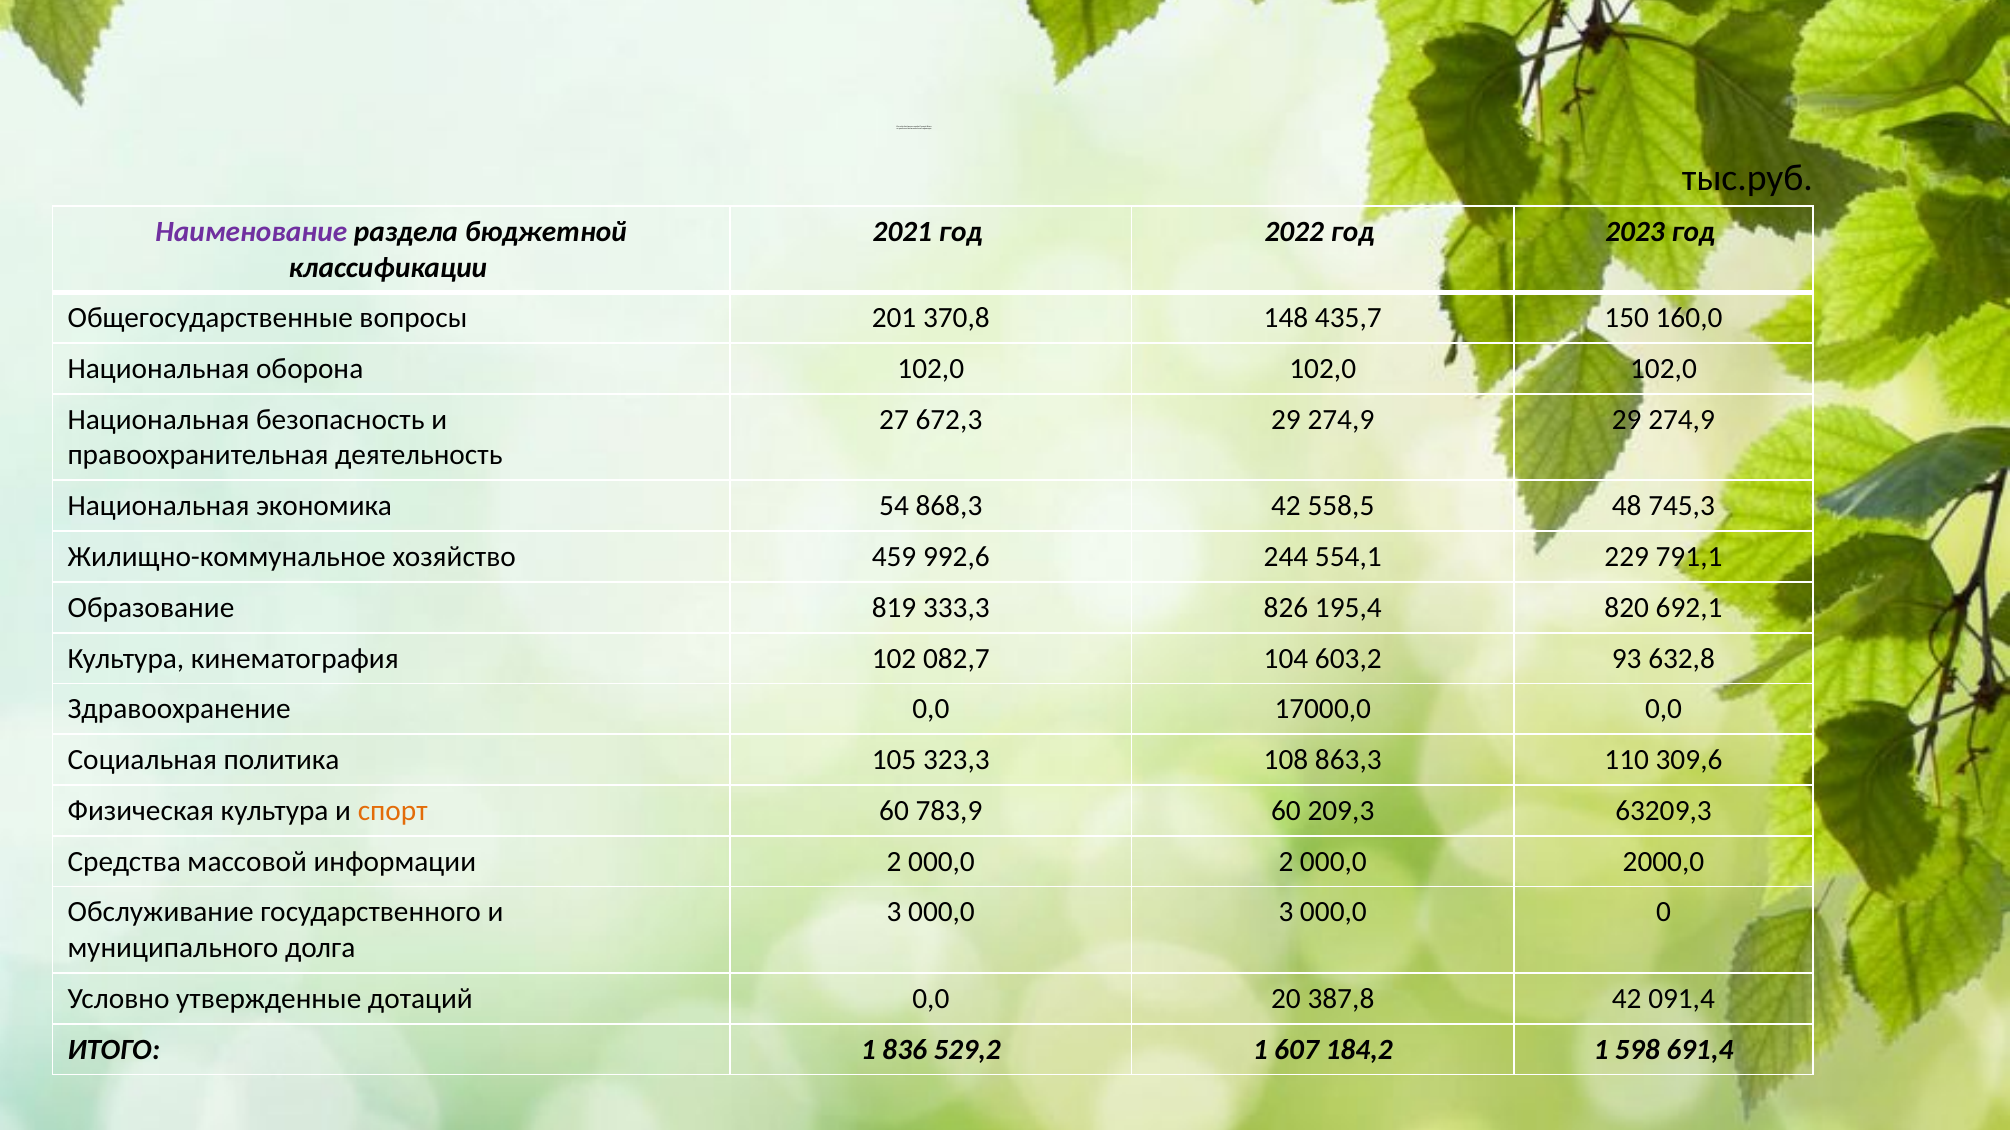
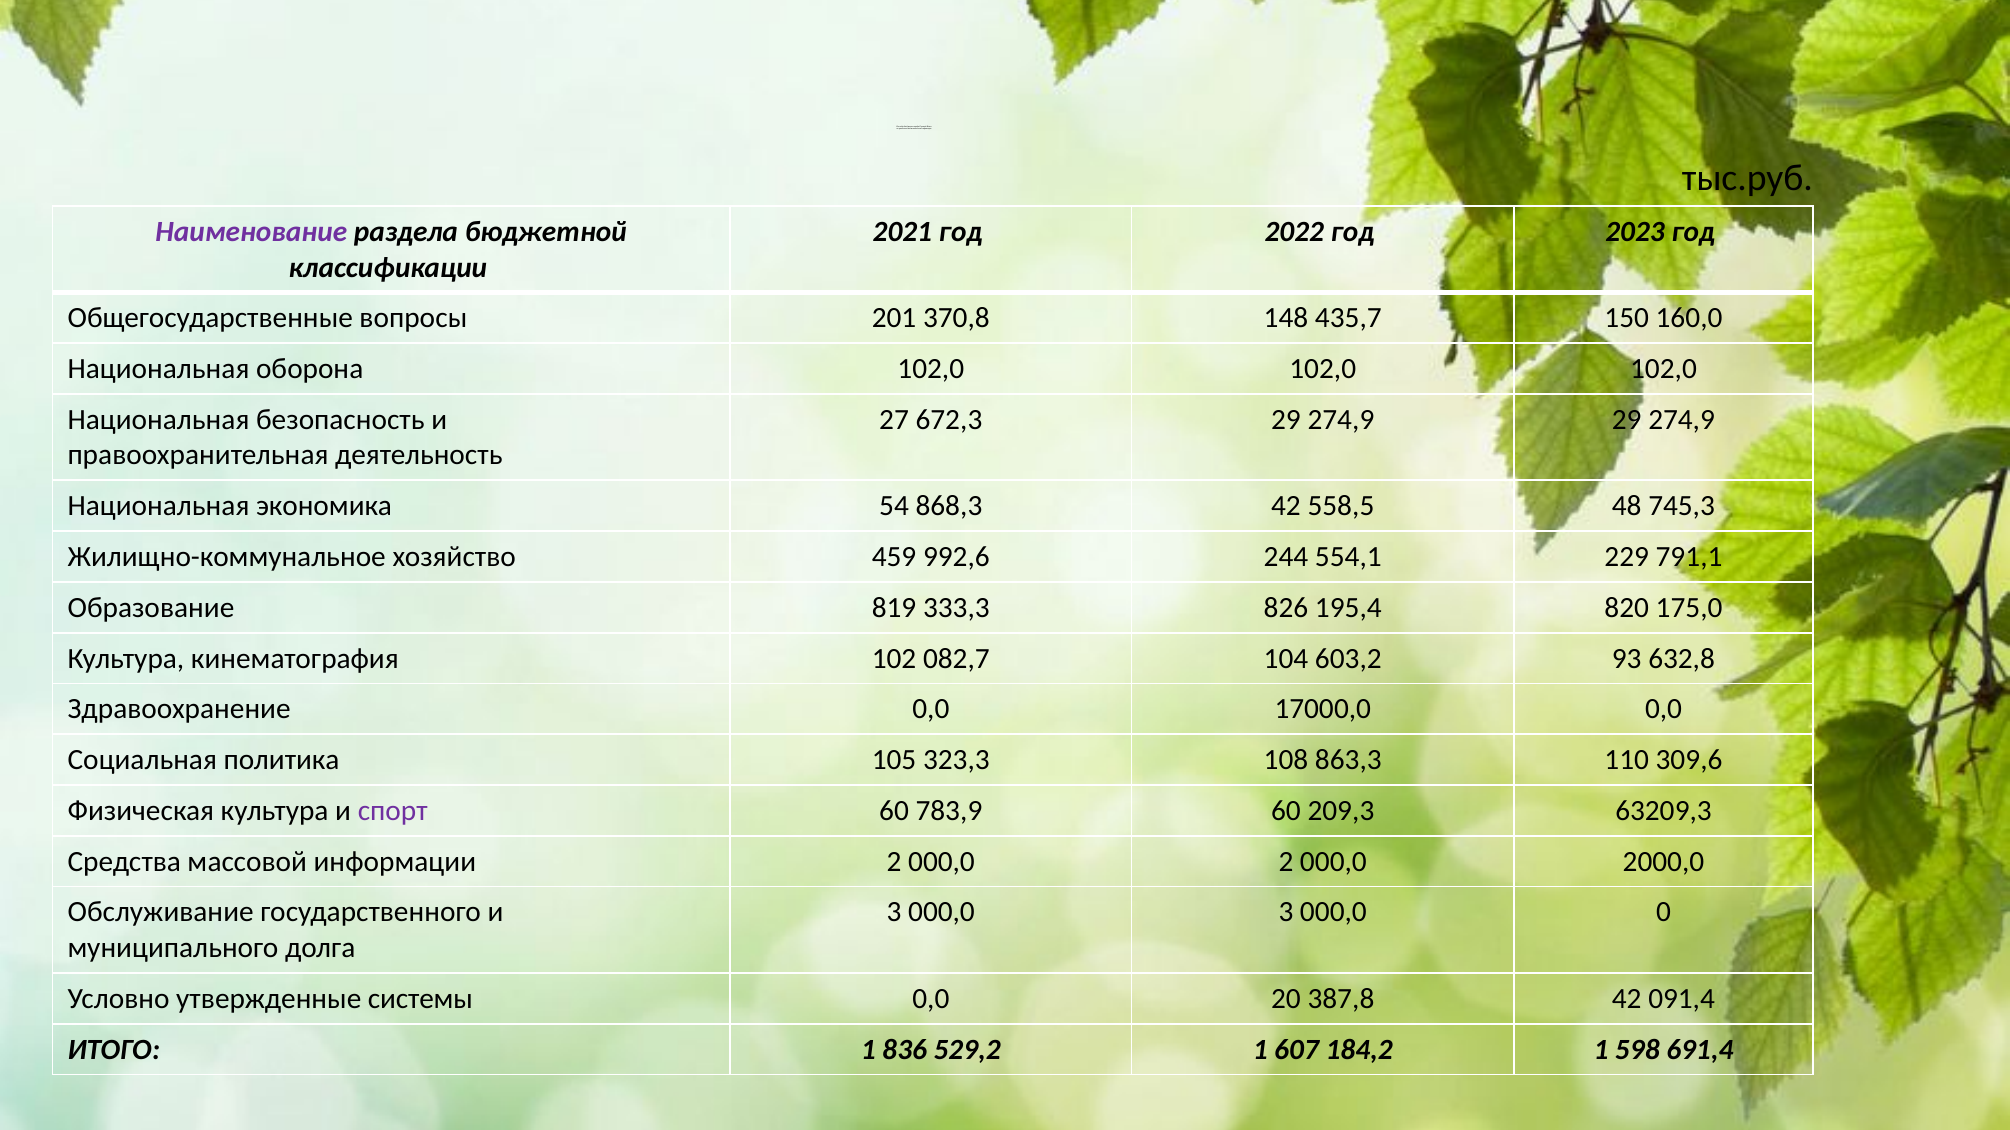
692,1: 692,1 -> 175,0 (1689, 608)
спорт colour: orange -> purple (393, 811)
дотаций: дотаций -> системы (420, 999)
